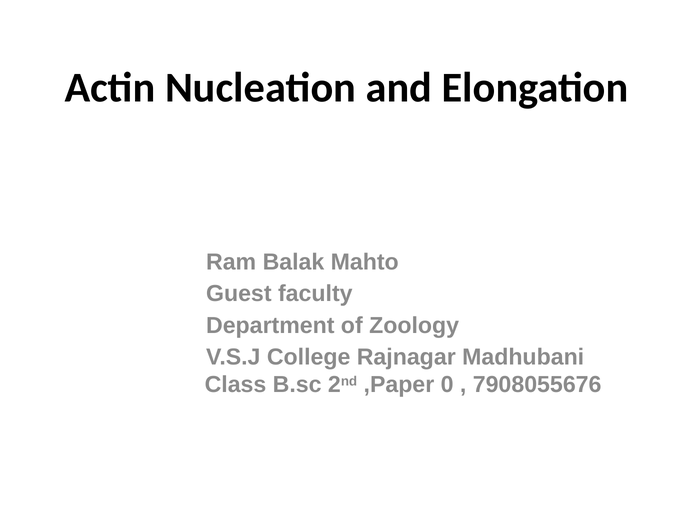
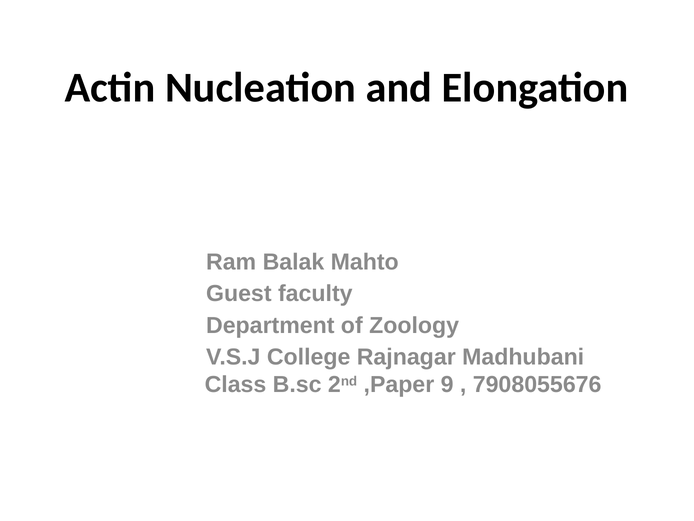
0: 0 -> 9 (447, 384)
